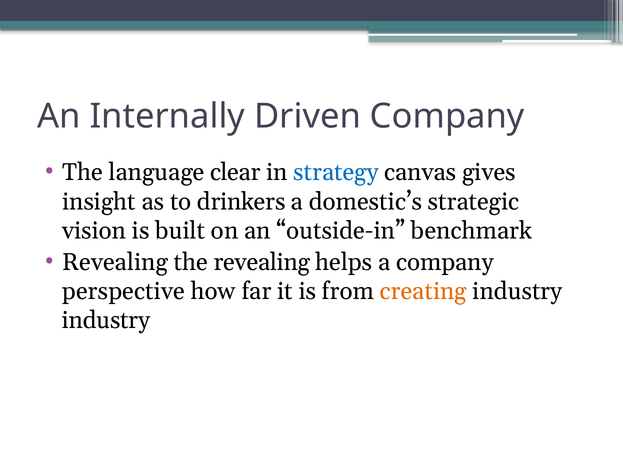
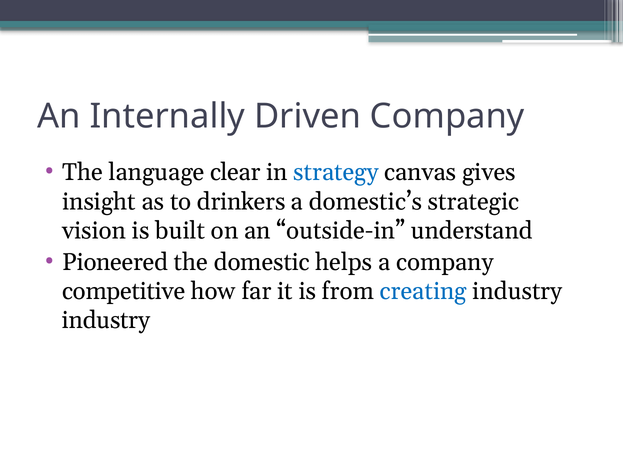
benchmark: benchmark -> understand (472, 231)
Revealing: Revealing -> Pioneered (115, 262)
the revealing: revealing -> domestic (262, 262)
perspective: perspective -> competitive (124, 292)
creating colour: orange -> blue (423, 292)
